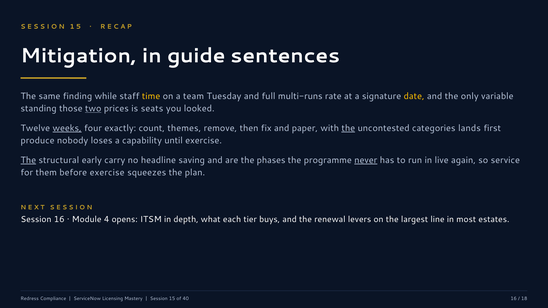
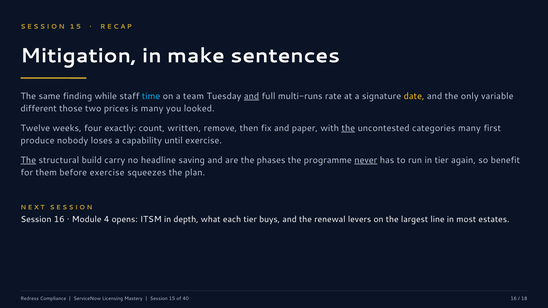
guide: guide -> make (196, 56)
time colour: yellow -> light blue (151, 96)
and underline: none -> present (252, 96)
standing: standing -> different (39, 109)
two underline: present -> none (93, 109)
is seats: seats -> many (152, 109)
weeks underline: present -> none (67, 128)
themes: themes -> written (184, 128)
categories lands: lands -> many (469, 128)
early: early -> build (92, 160)
in live: live -> tier (442, 160)
service: service -> benefit (505, 160)
